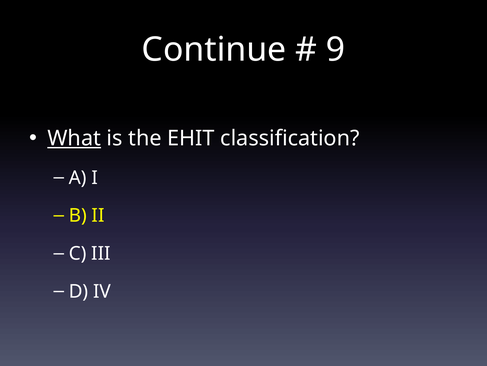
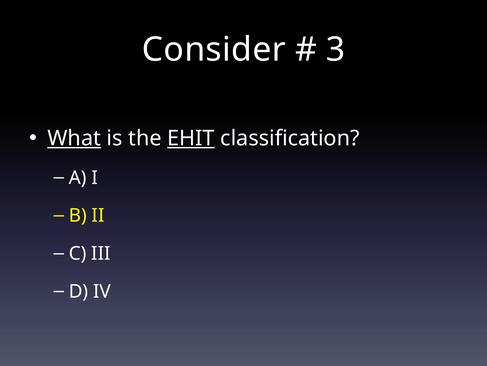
Continue: Continue -> Consider (214, 49)
9: 9 -> 3 (335, 49)
EHIT underline: none -> present (191, 138)
